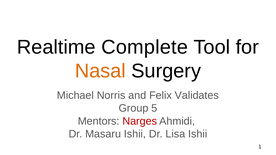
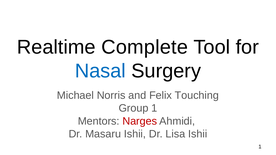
Nasal colour: orange -> blue (100, 71)
Validates: Validates -> Touching (197, 96)
Group 5: 5 -> 1 (154, 108)
